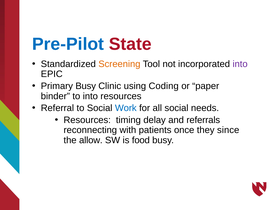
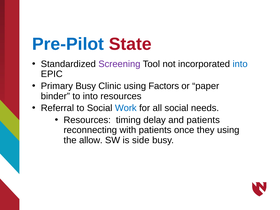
Screening colour: orange -> purple (119, 64)
into colour: purple -> blue (240, 64)
Coding: Coding -> Factors (164, 86)
and referrals: referrals -> patients (203, 120)
they since: since -> using (228, 130)
food: food -> side (141, 140)
